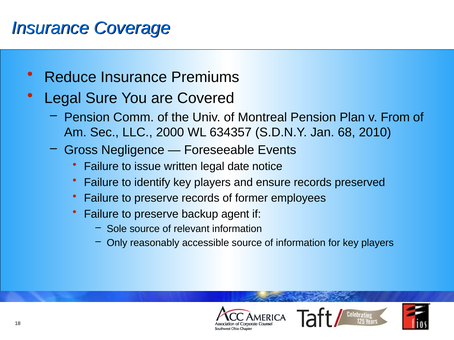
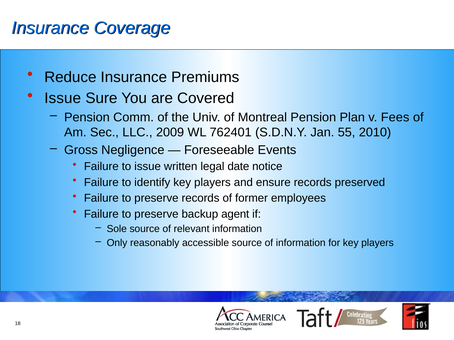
Legal: Legal -> Issue (63, 98)
From: From -> Fees (395, 117)
2000: 2000 -> 2009 (170, 133)
634357: 634357 -> 762401 (231, 133)
68: 68 -> 55 (347, 133)
